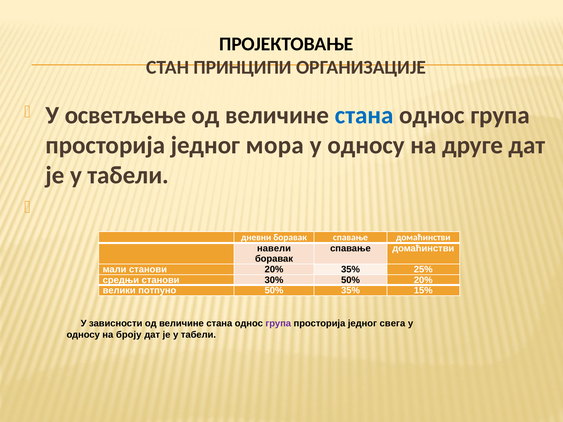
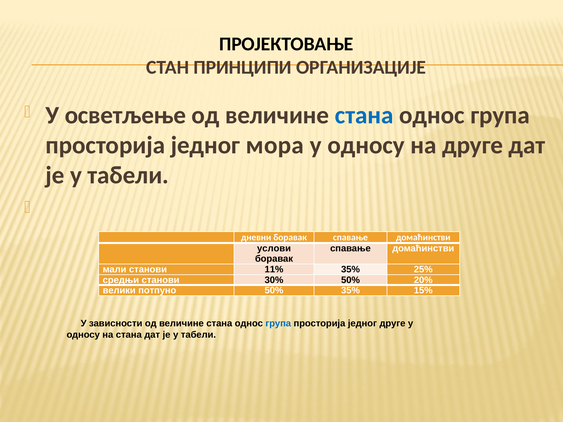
навели: навели -> услови (274, 249)
станови 20%: 20% -> 11% (274, 270)
група colour: purple -> blue (278, 324)
једног свега: свега -> друге (392, 324)
на броју: броју -> стана (129, 335)
